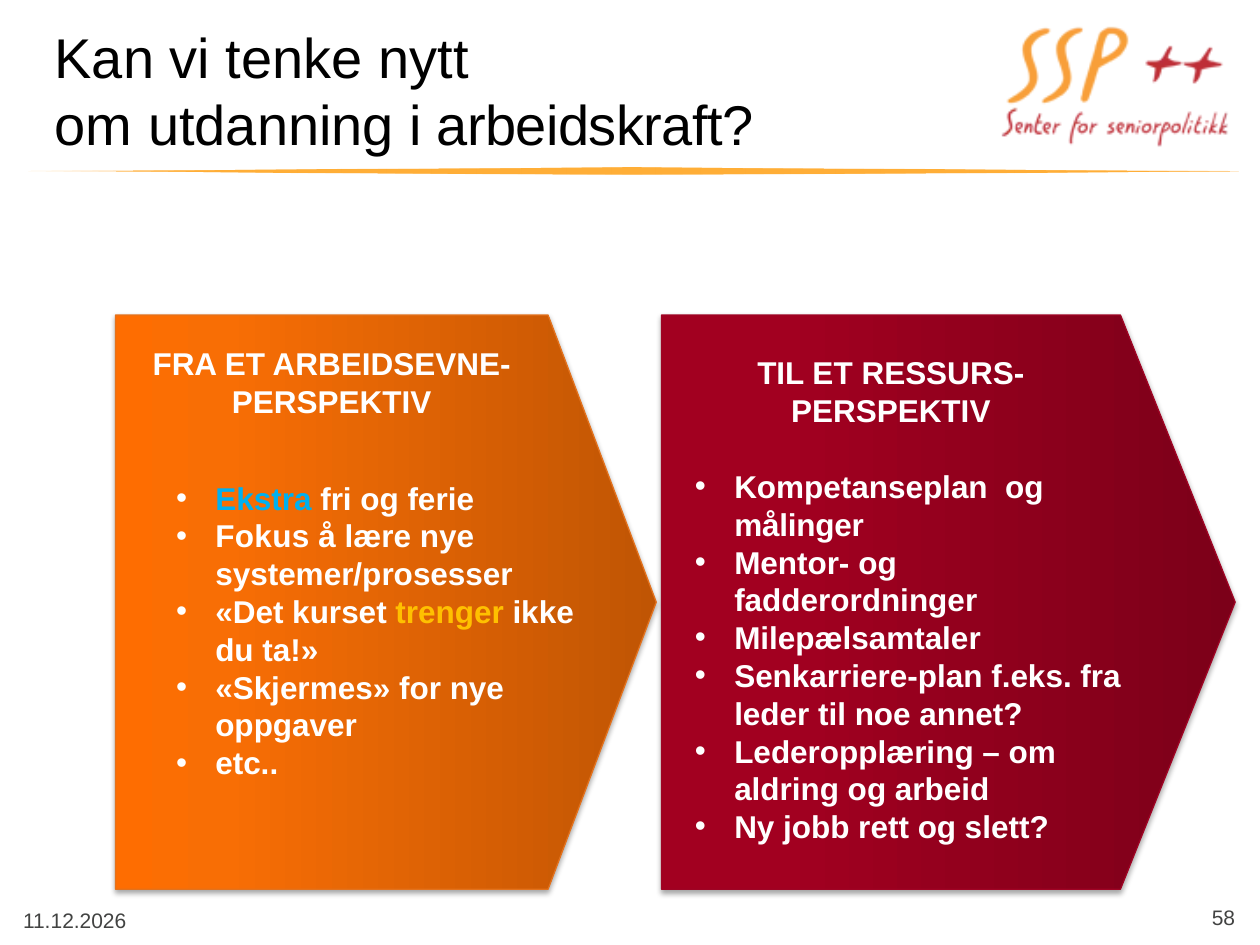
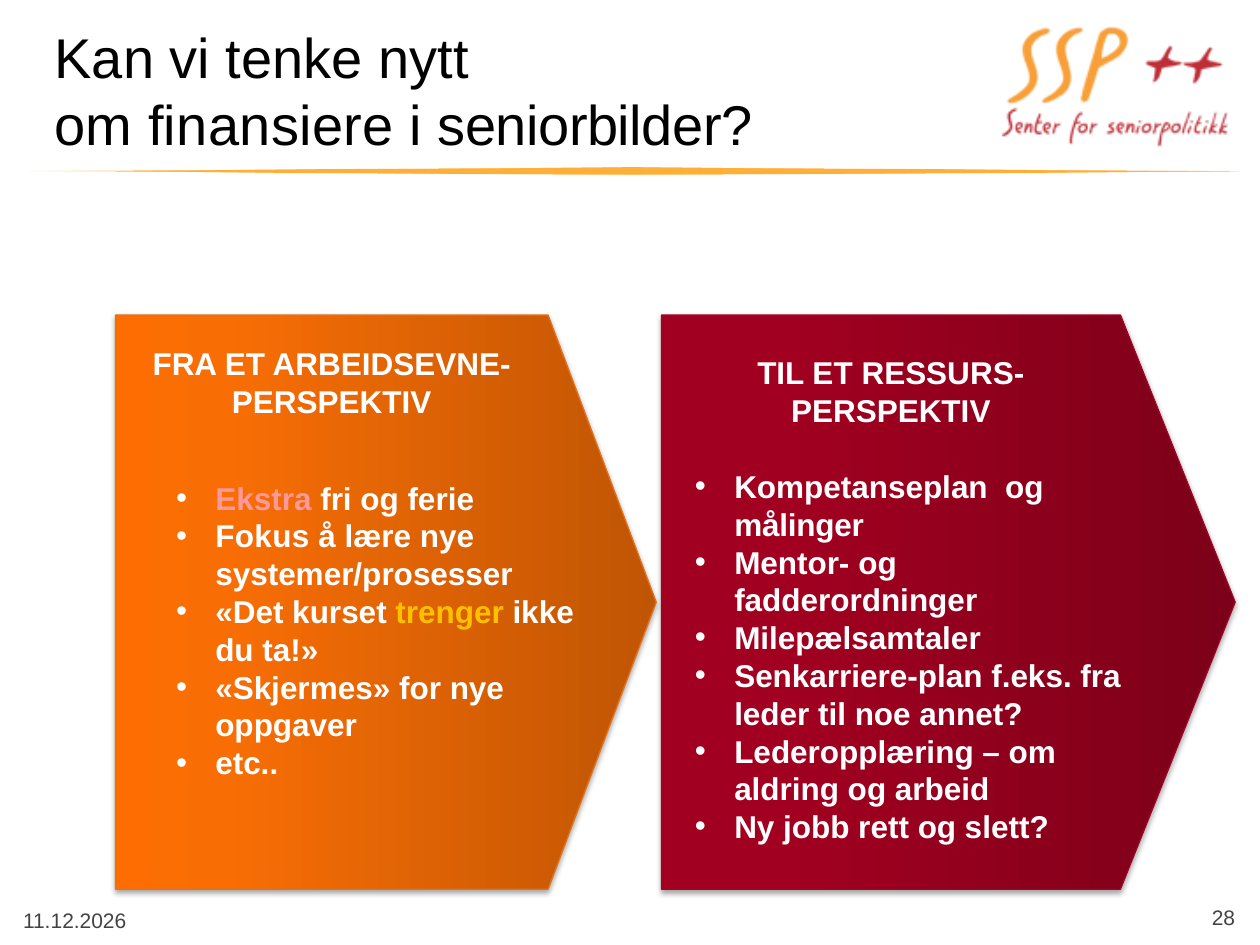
utdanning: utdanning -> finansiere (271, 127)
arbeidskraft: arbeidskraft -> seniorbilder (595, 127)
Ekstra colour: light blue -> pink (264, 500)
58: 58 -> 28 (1223, 918)
